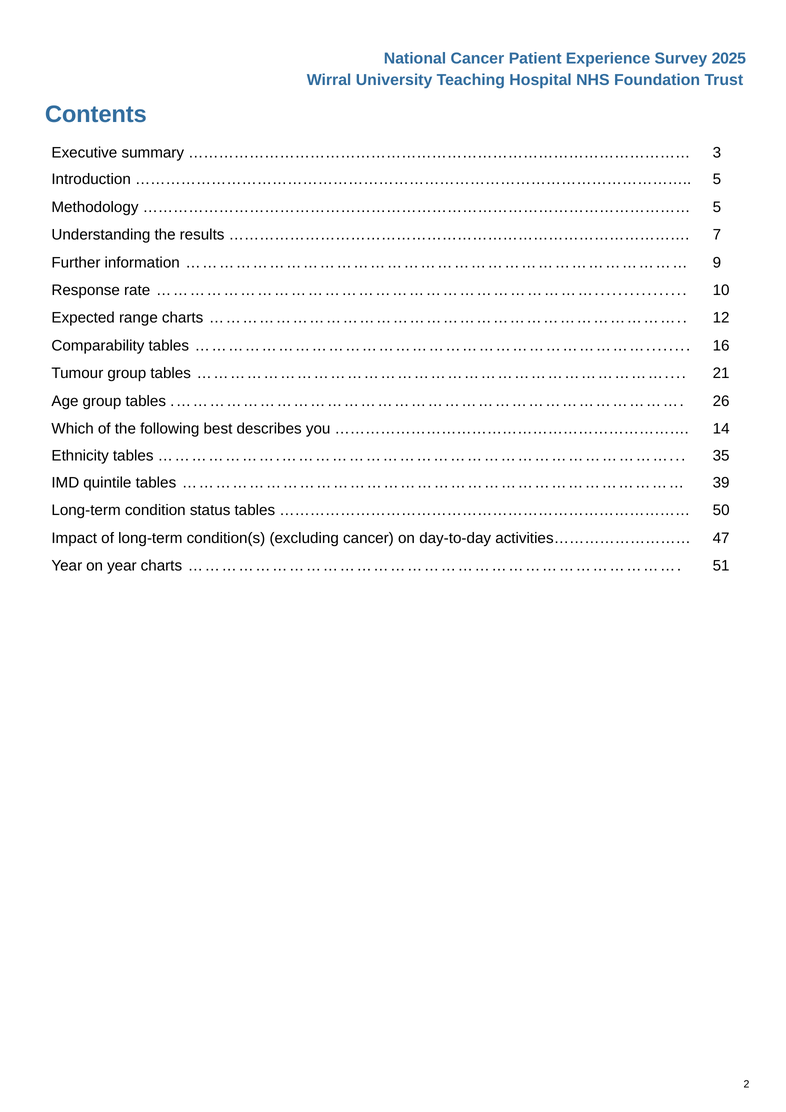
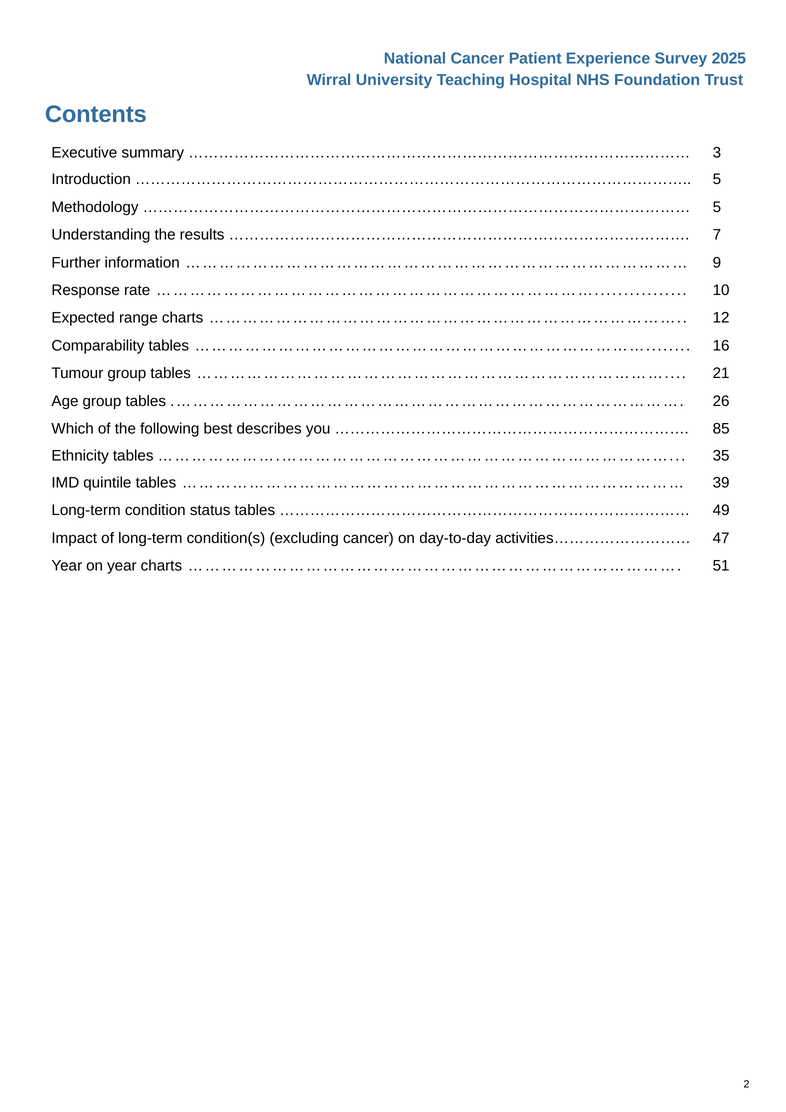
14: 14 -> 85 (721, 429)
50: 50 -> 49 (721, 511)
